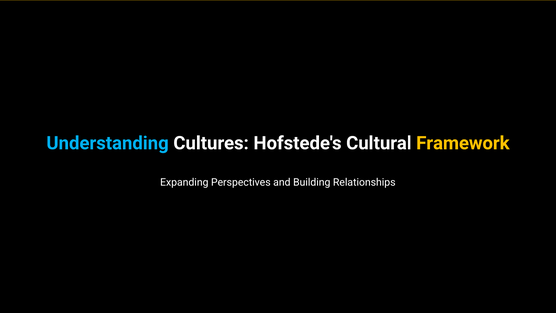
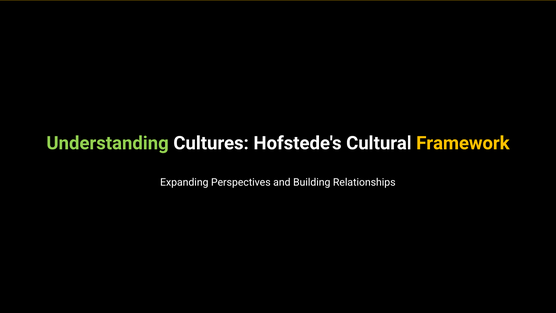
Understanding colour: light blue -> light green (108, 143)
